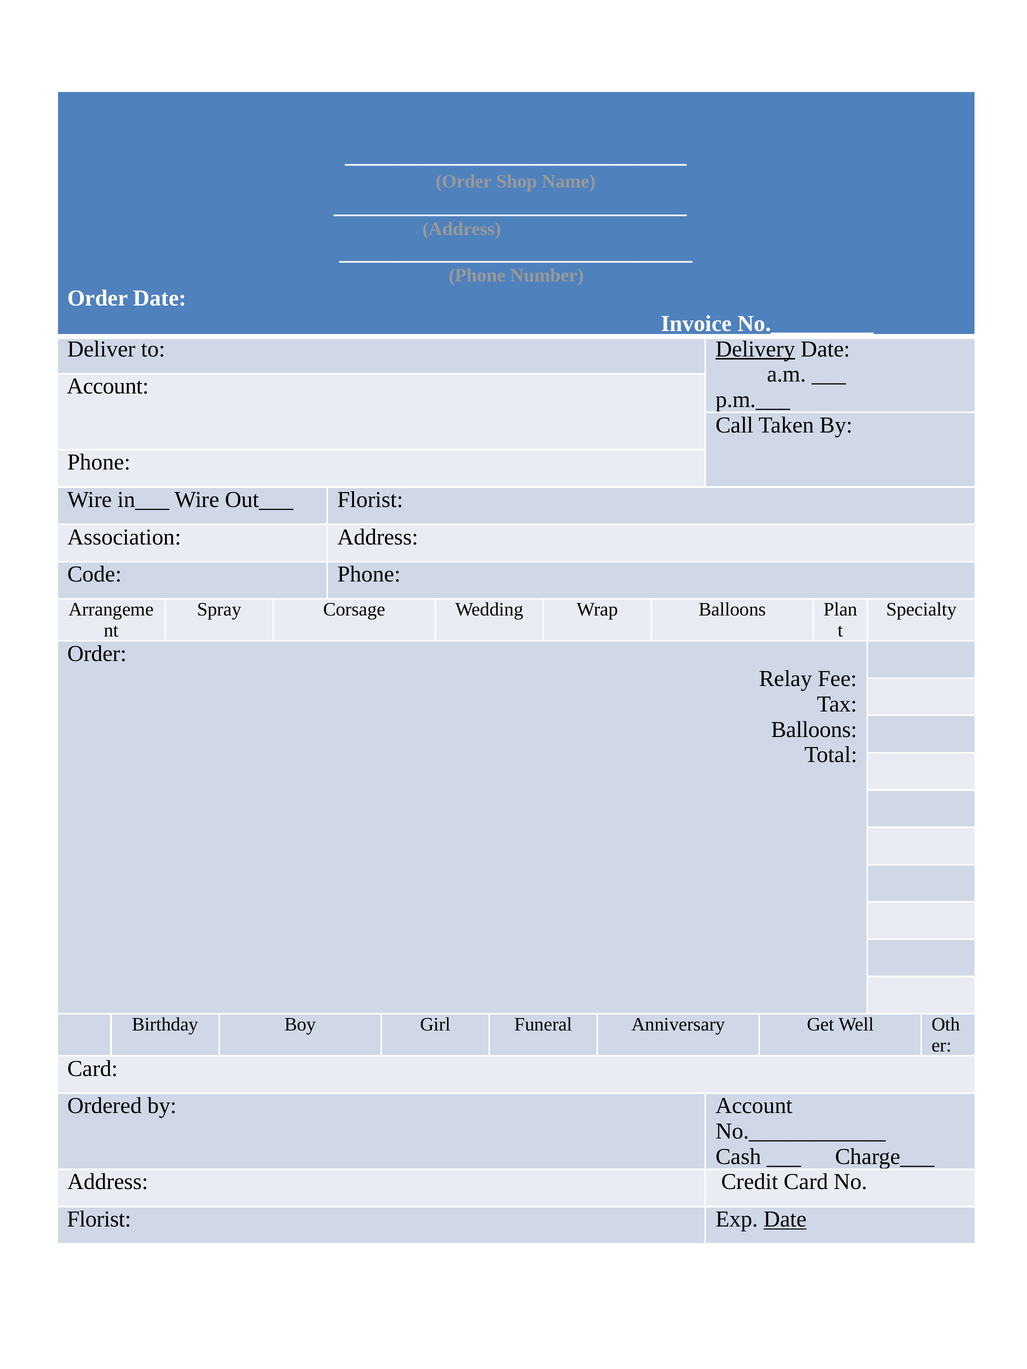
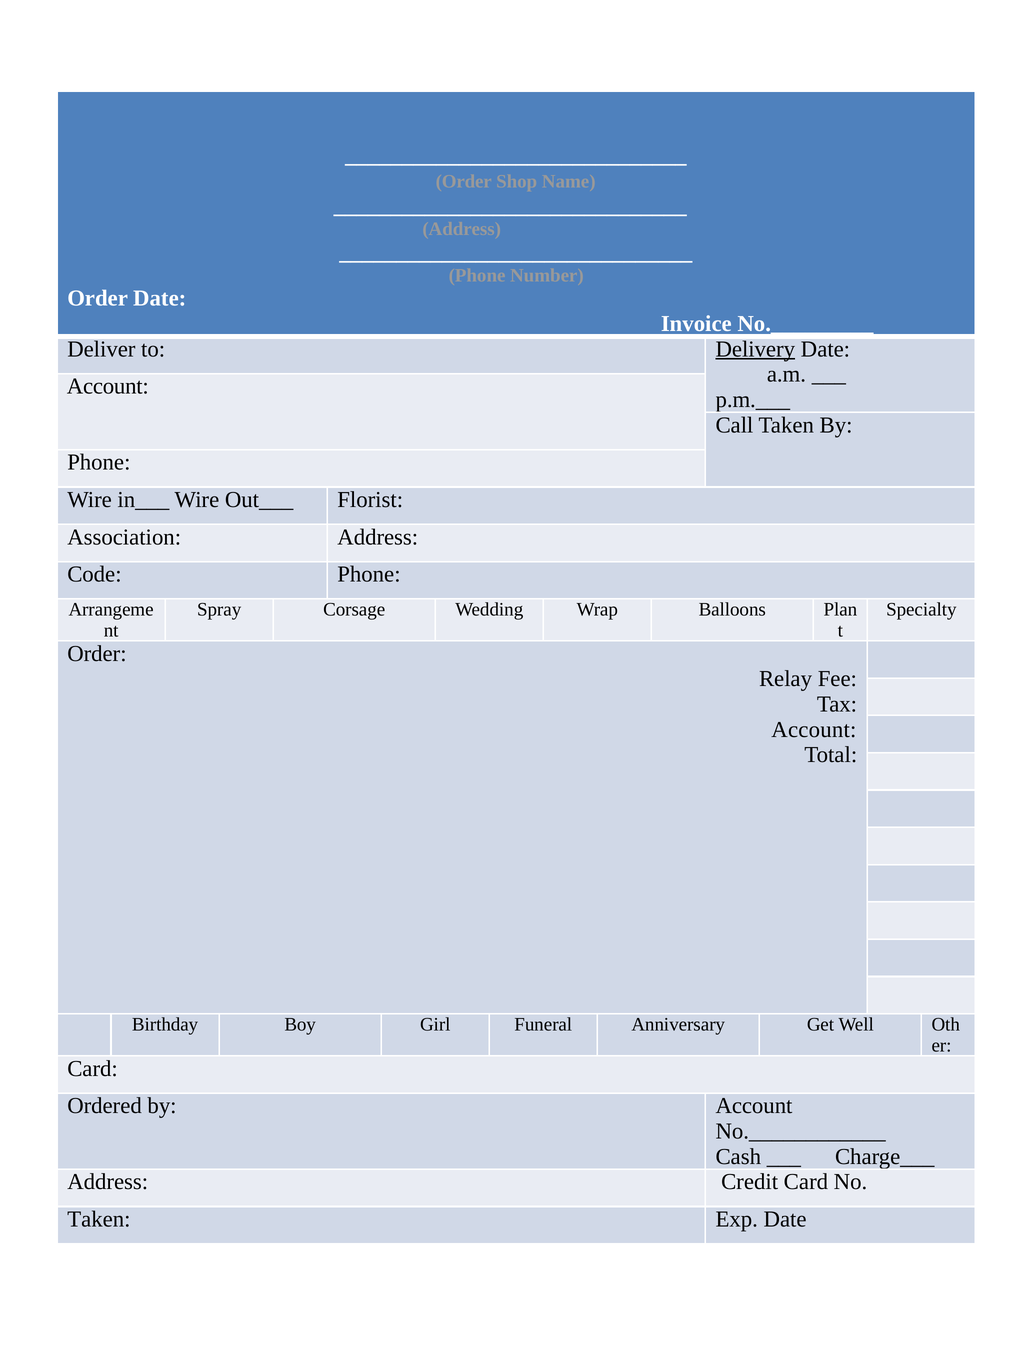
Balloons: Balloons -> Account (814, 730)
Florist: Florist -> Taken (99, 1220)
Date underline: present -> none (785, 1220)
